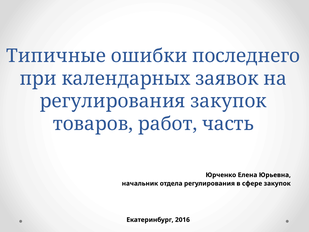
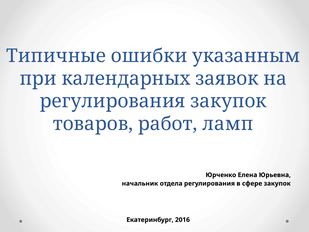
последнего: последнего -> указанным (246, 56)
часть: часть -> ламп (228, 124)
